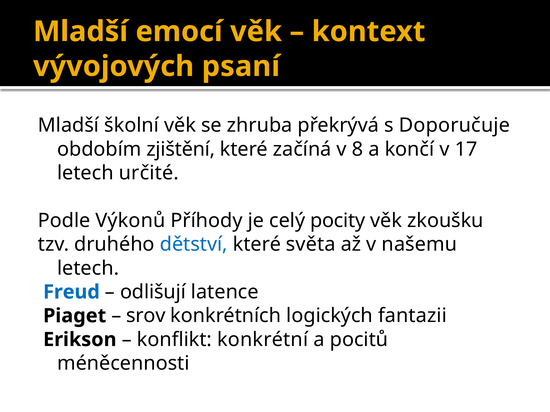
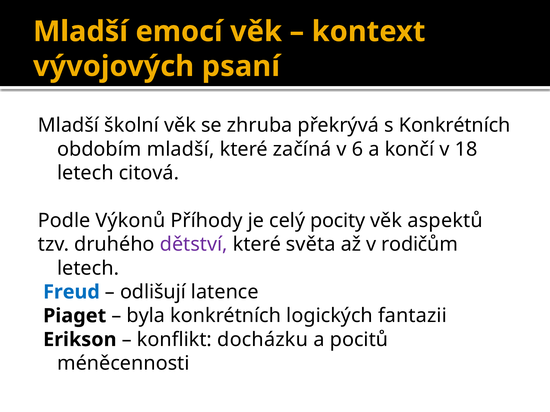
s Doporučuje: Doporučuje -> Konkrétních (455, 126)
obdobím zjištění: zjištění -> mladší (181, 149)
8: 8 -> 6 (357, 149)
17: 17 -> 18 (466, 149)
určité: určité -> citová (149, 173)
zkoušku: zkoušku -> aspektů (445, 221)
dětství colour: blue -> purple (194, 245)
našemu: našemu -> rodičům (420, 245)
srov: srov -> byla (146, 316)
konkrétní: konkrétní -> docházku (263, 340)
